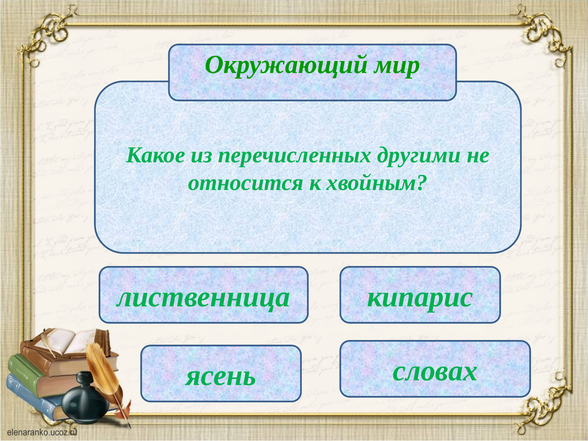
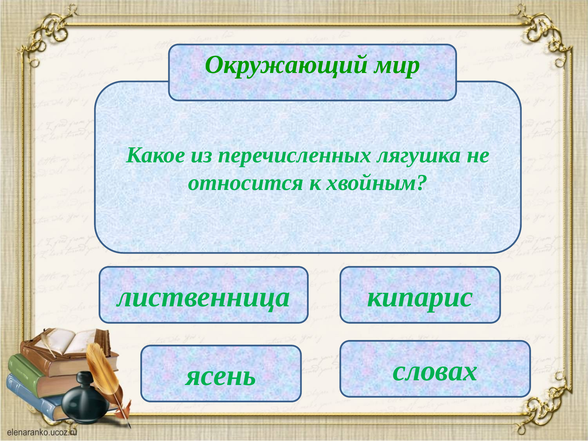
другими: другими -> лягушка (419, 155)
